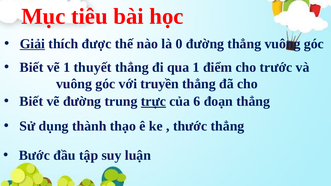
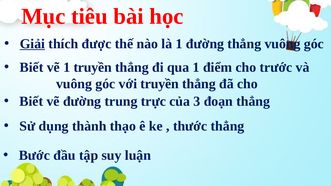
là 0: 0 -> 1 (179, 44)
1 thuyết: thuyết -> truyền (93, 67)
trực underline: present -> none (153, 101)
6: 6 -> 3 (197, 101)
